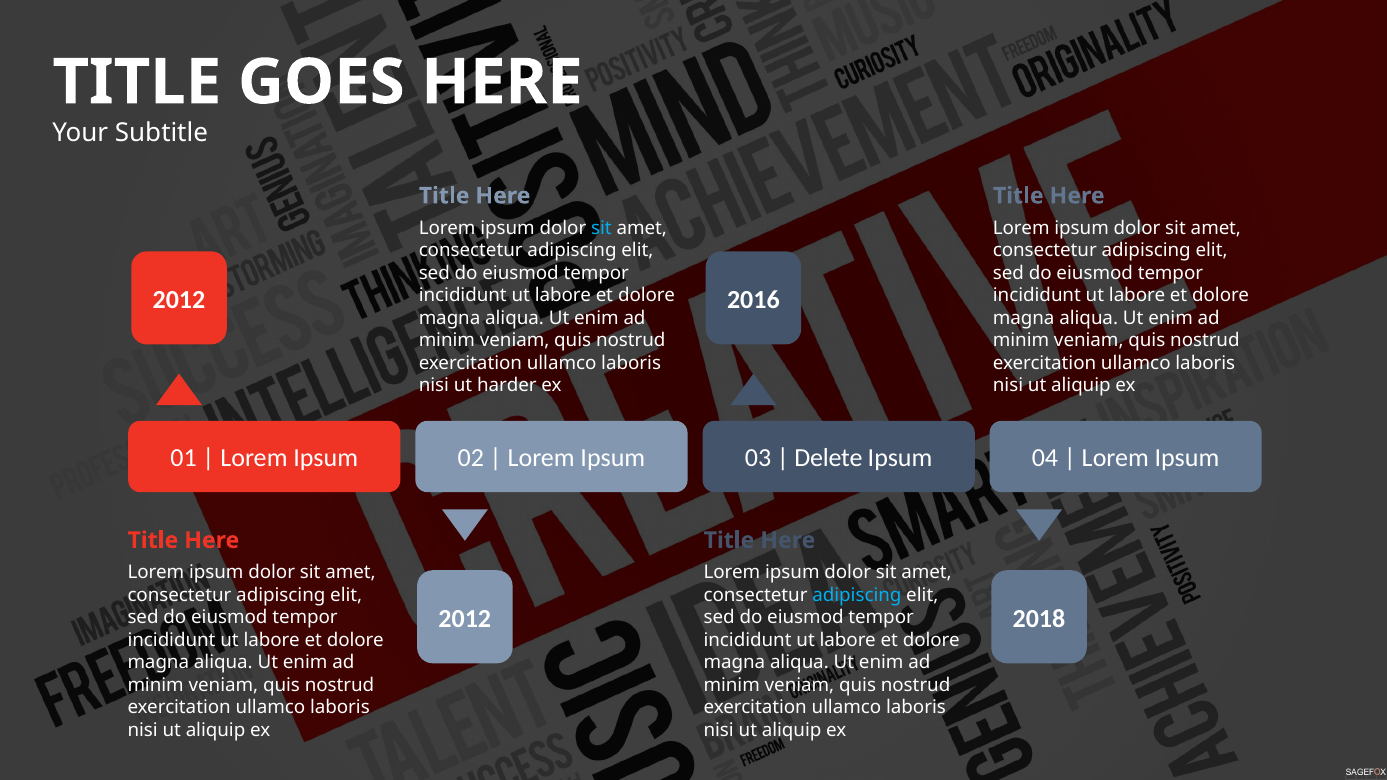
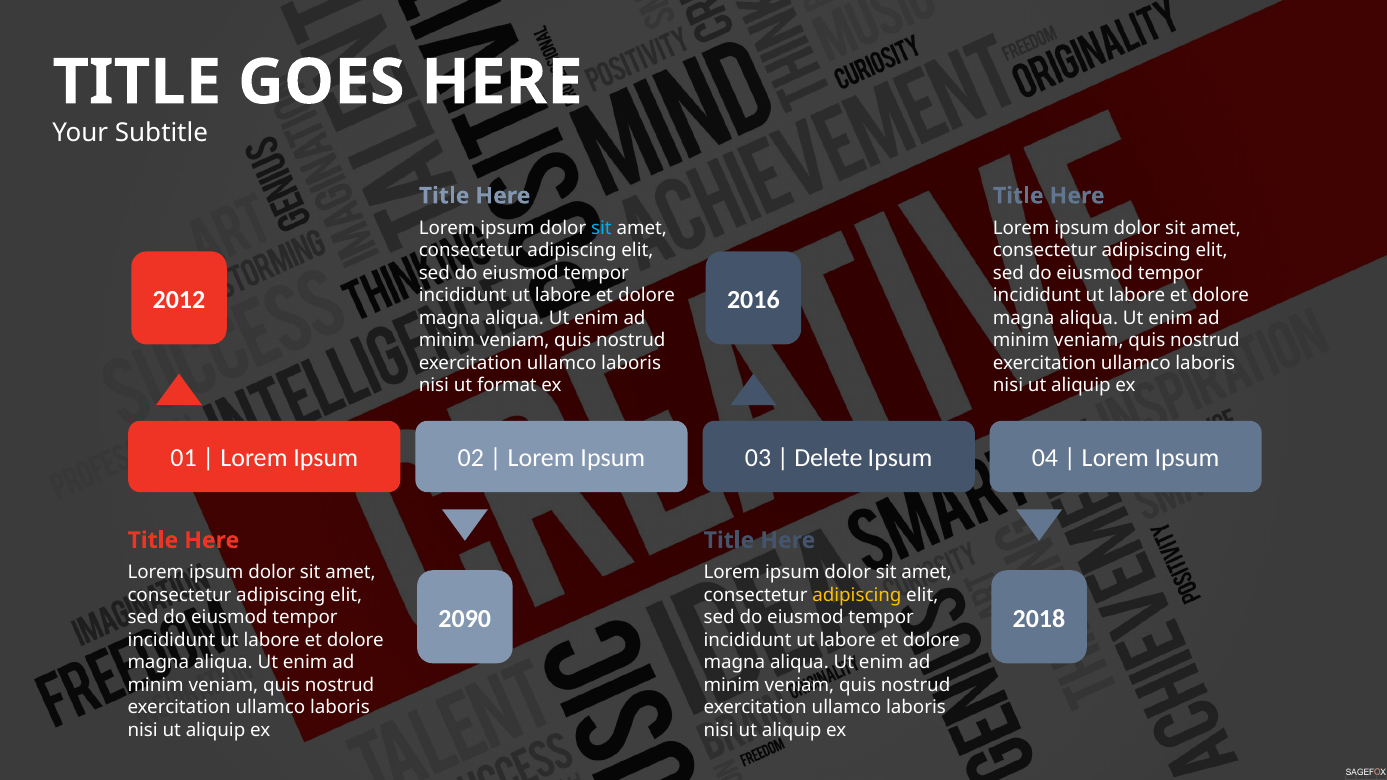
harder: harder -> format (507, 386)
adipiscing colour: light blue -> yellow (857, 595)
2012: 2012 -> 2090 (465, 619)
